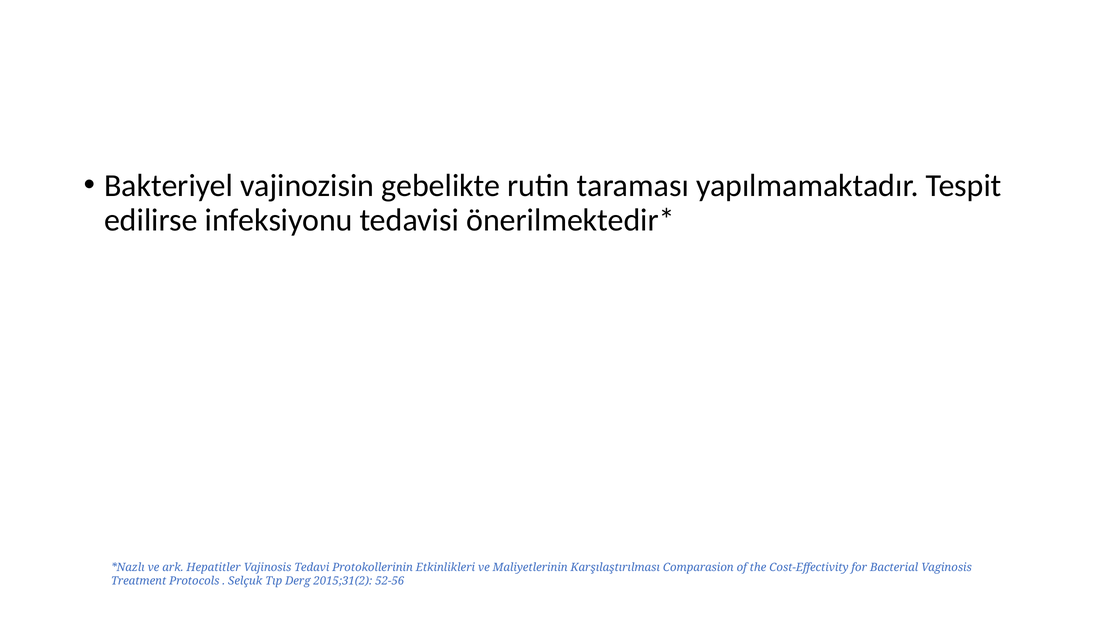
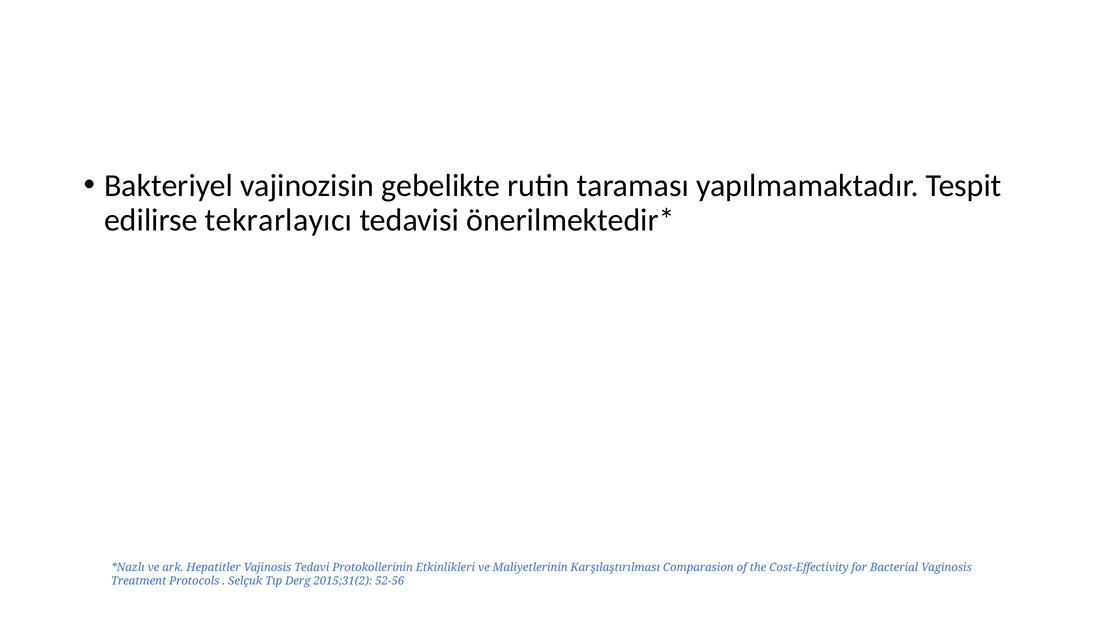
infeksiyonu: infeksiyonu -> tekrarlayıcı (279, 220)
